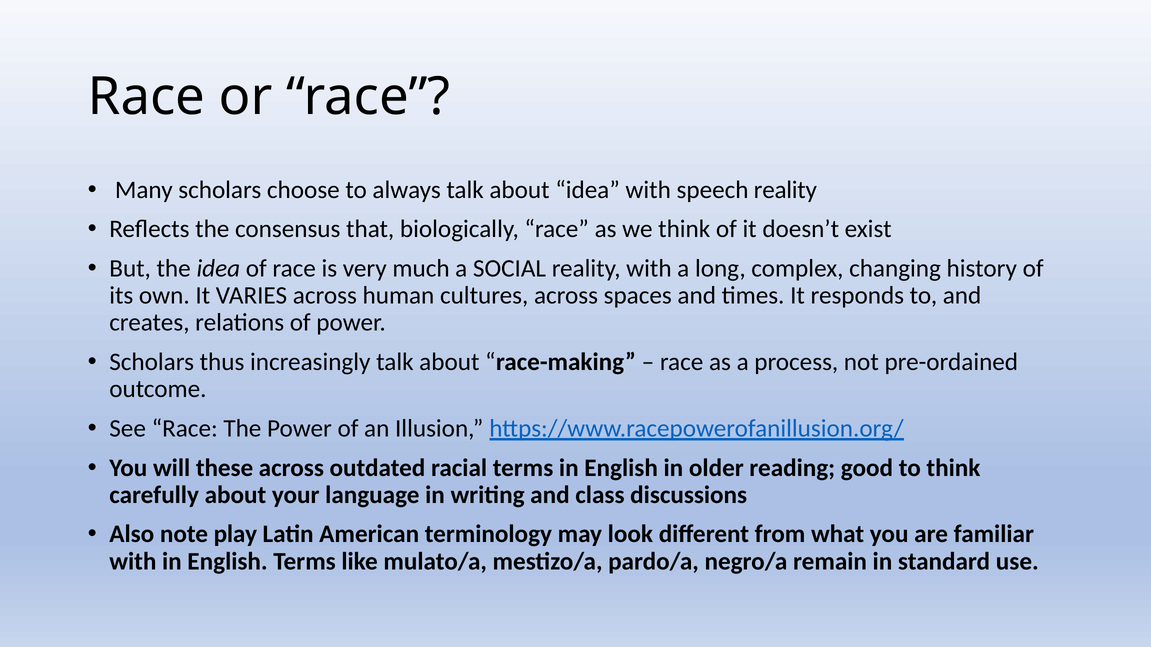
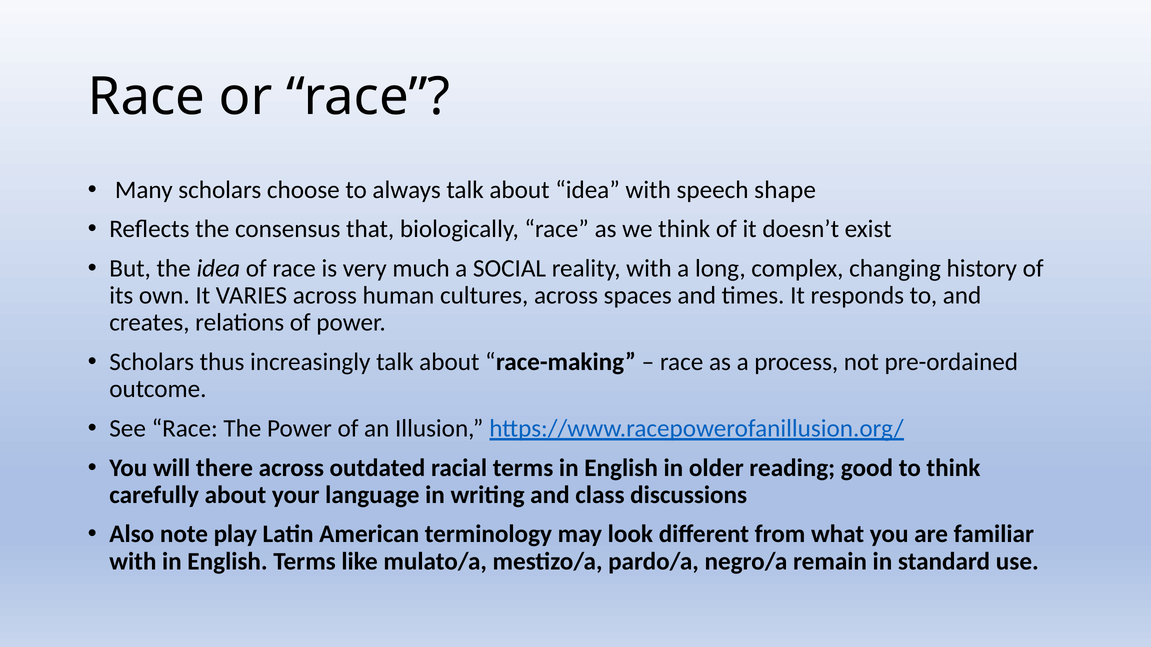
speech reality: reality -> shape (785, 190)
these: these -> there (224, 468)
